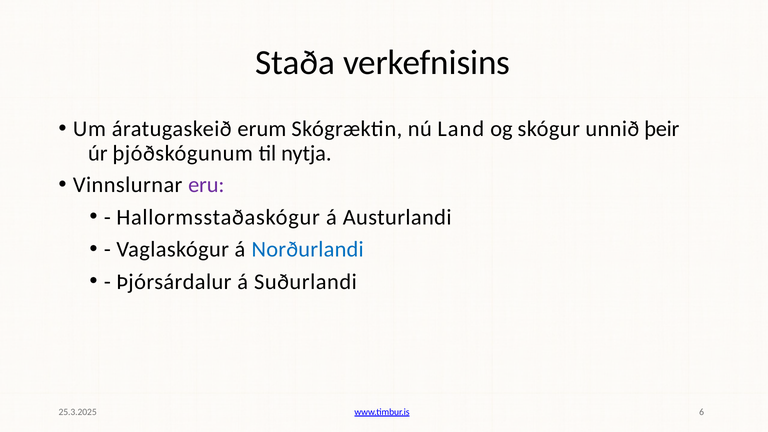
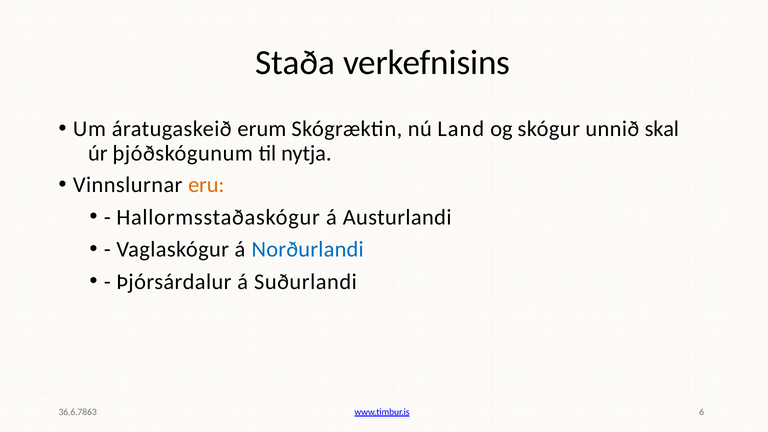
þeir: þeir -> skal (662, 129)
eru colour: purple -> orange (206, 185)
25.3.2025: 25.3.2025 -> 36.6.7863 (78, 412)
